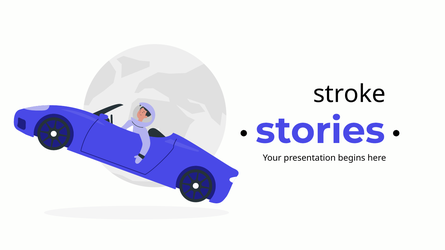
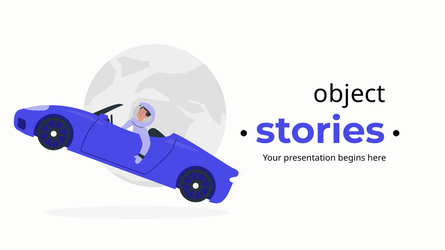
stroke: stroke -> object (349, 94)
